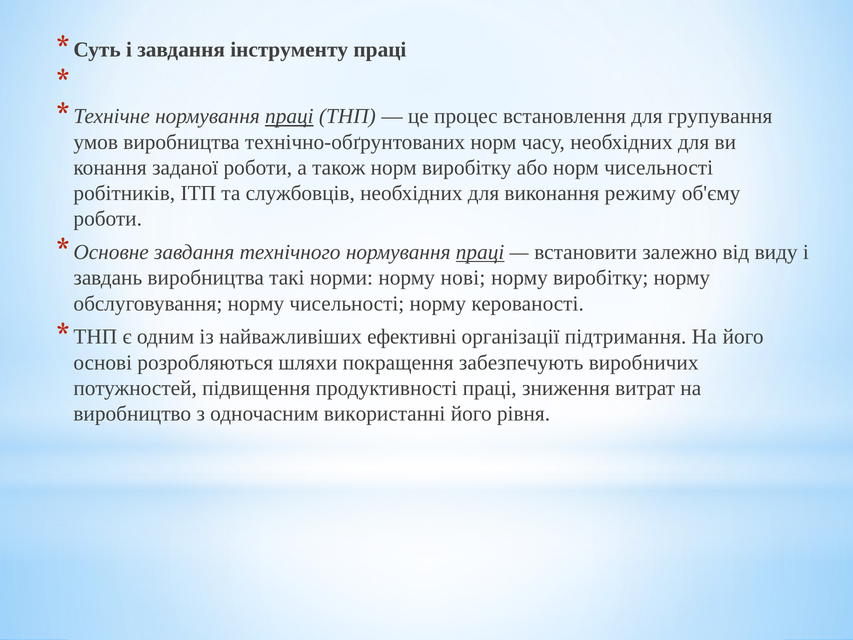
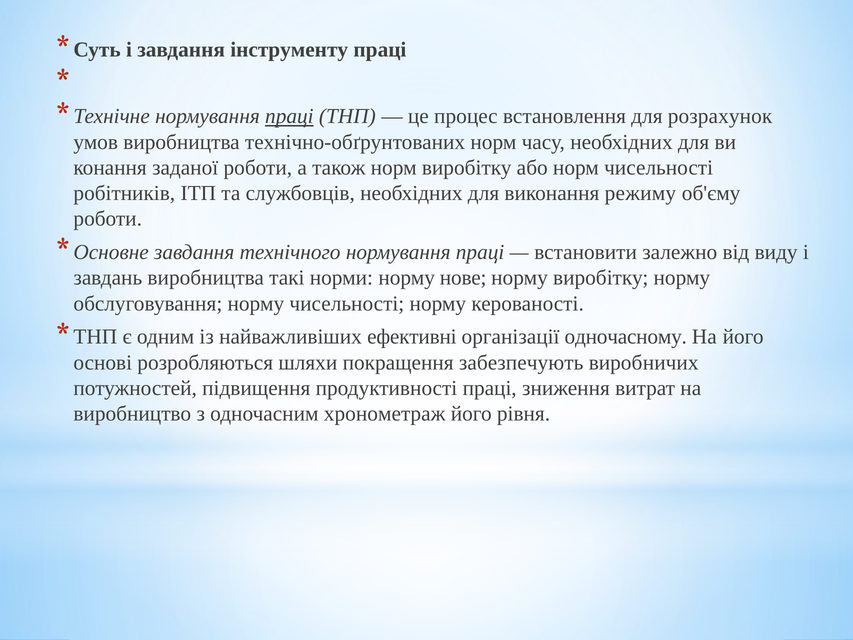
групування: групування -> розрахунок (720, 116)
праці underline: present -> none (480, 252)
нові: нові -> нове (463, 278)
підтримання: підтримання -> одночасному (626, 337)
використанні: використанні -> хронометраж (385, 414)
